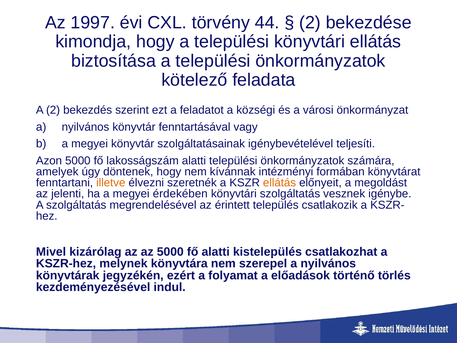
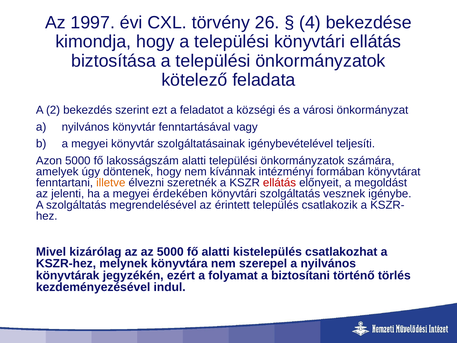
44: 44 -> 26 (267, 22)
2: 2 -> 4 (310, 22)
ellátás colour: orange -> red (280, 183)
előadások: előadások -> biztosítani (301, 275)
